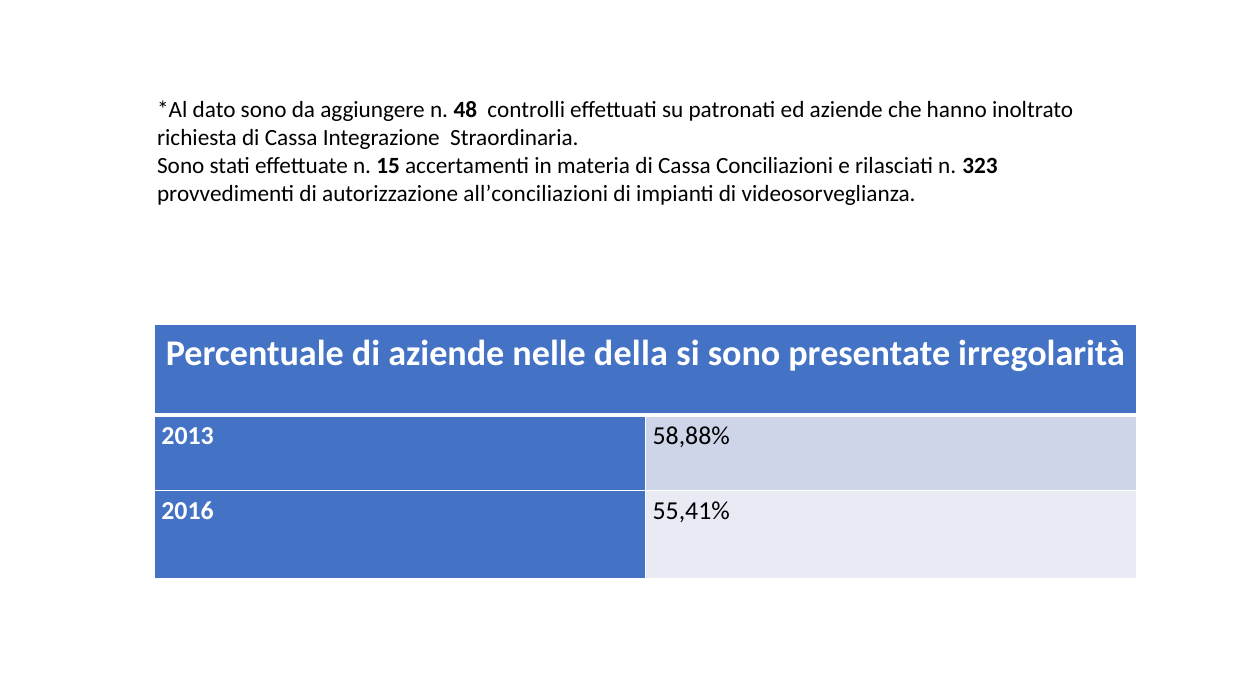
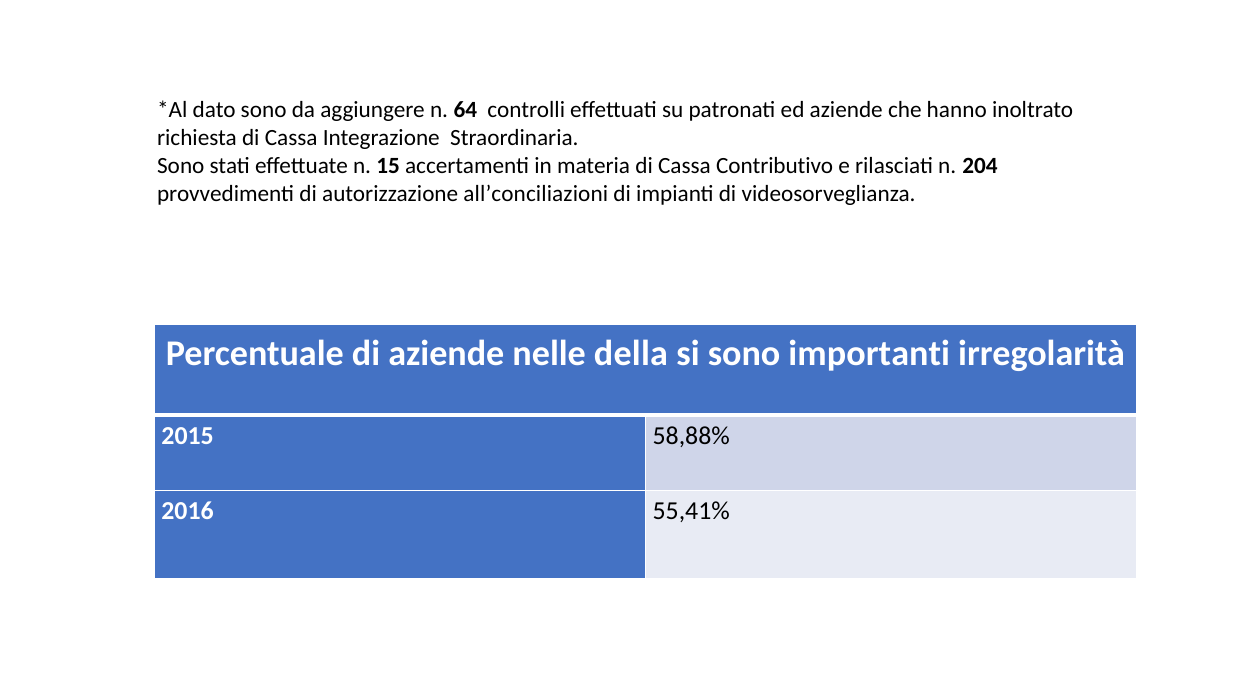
48: 48 -> 64 (465, 110)
Conciliazioni: Conciliazioni -> Contributivo (775, 166)
323: 323 -> 204 (980, 166)
presentate: presentate -> importanti (869, 353)
2013: 2013 -> 2015 (188, 436)
